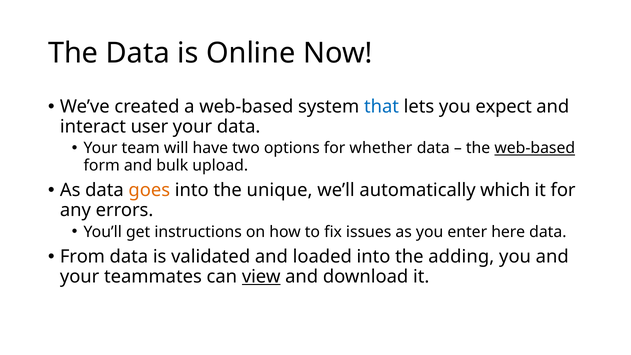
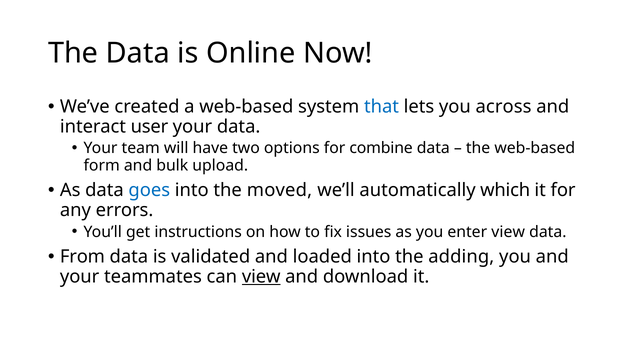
expect: expect -> across (504, 107)
whether: whether -> combine (381, 148)
web-based underline: present -> none (535, 148)
goes colour: orange -> blue (149, 190)
unique: unique -> moved (279, 190)
enter here: here -> view (508, 232)
